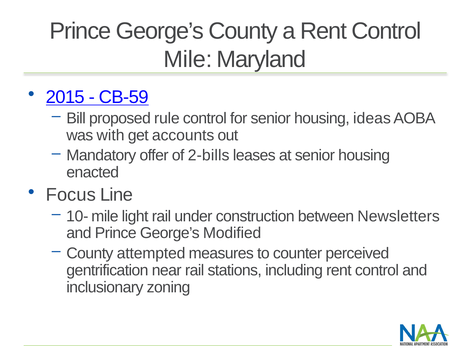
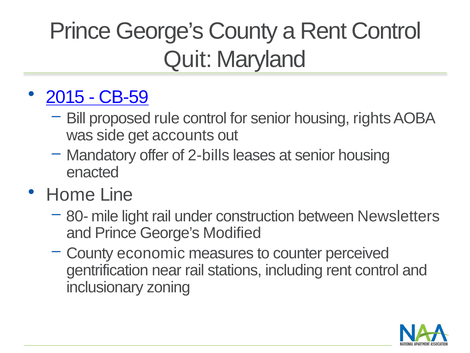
Mile: Mile -> Quit (188, 59)
ideas: ideas -> rights (372, 118)
with: with -> side (111, 135)
Focus: Focus -> Home (71, 195)
10-: 10- -> 80- (77, 216)
attempted: attempted -> economic (151, 253)
